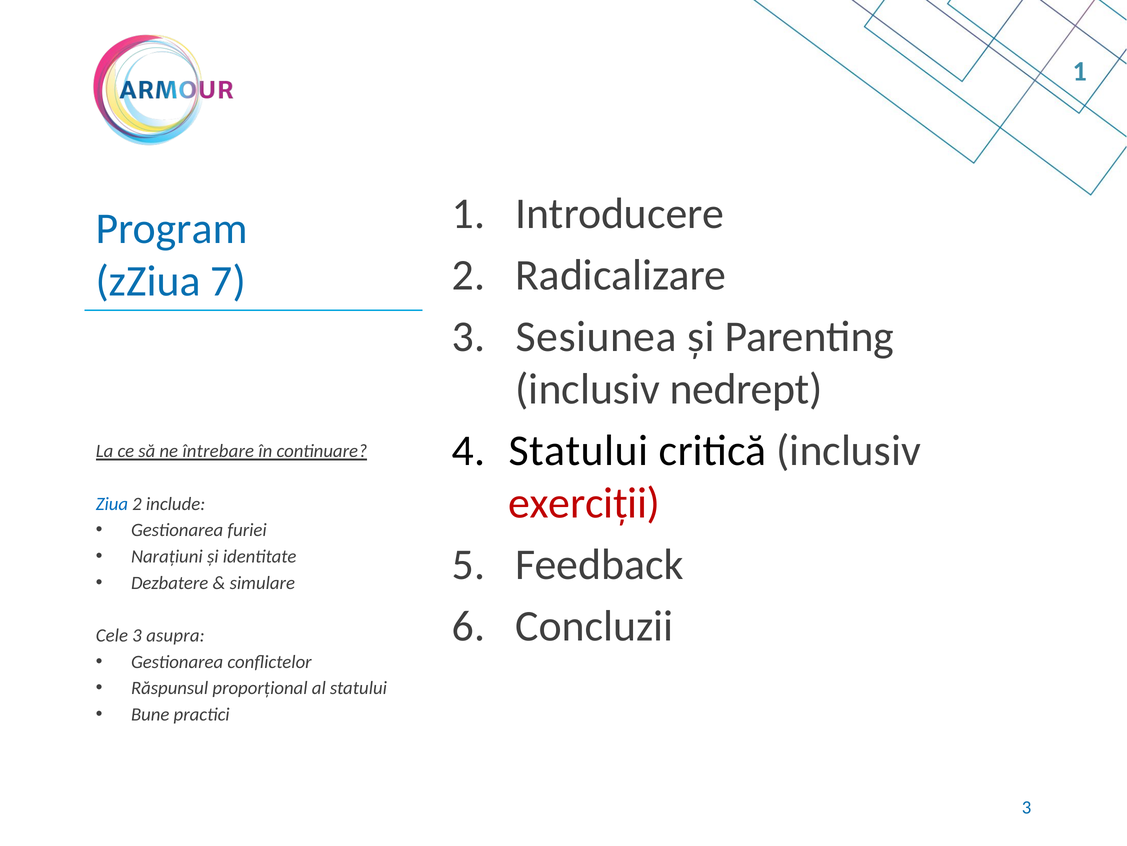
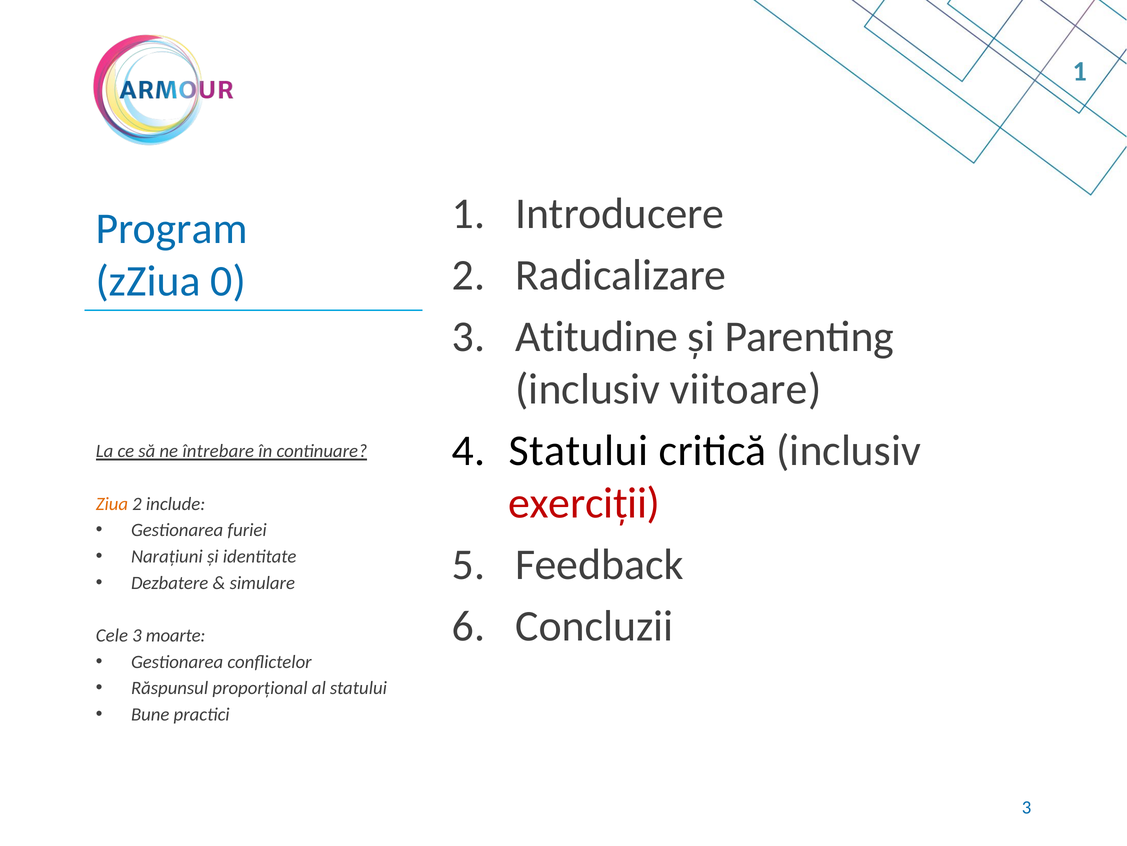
7: 7 -> 0 (228, 281)
Sesiunea: Sesiunea -> Atitudine (597, 336)
nedrept: nedrept -> viitoare (746, 389)
Ziua colour: blue -> orange (112, 503)
asupra: asupra -> moarte (176, 635)
